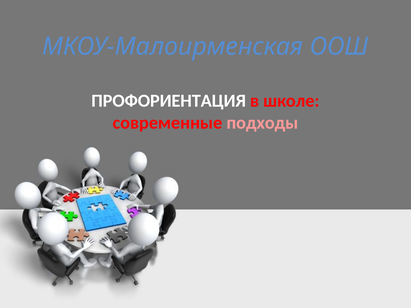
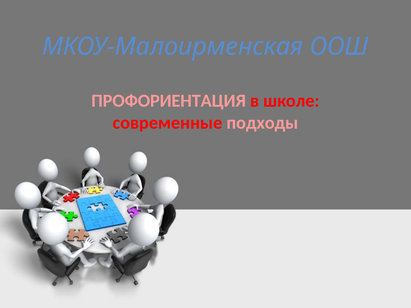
ПРОФОРИЕНТАЦИЯ colour: white -> pink (169, 101)
